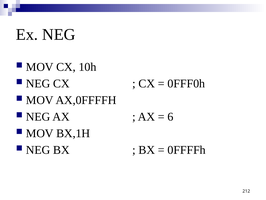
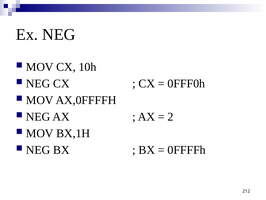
6: 6 -> 2 (171, 117)
